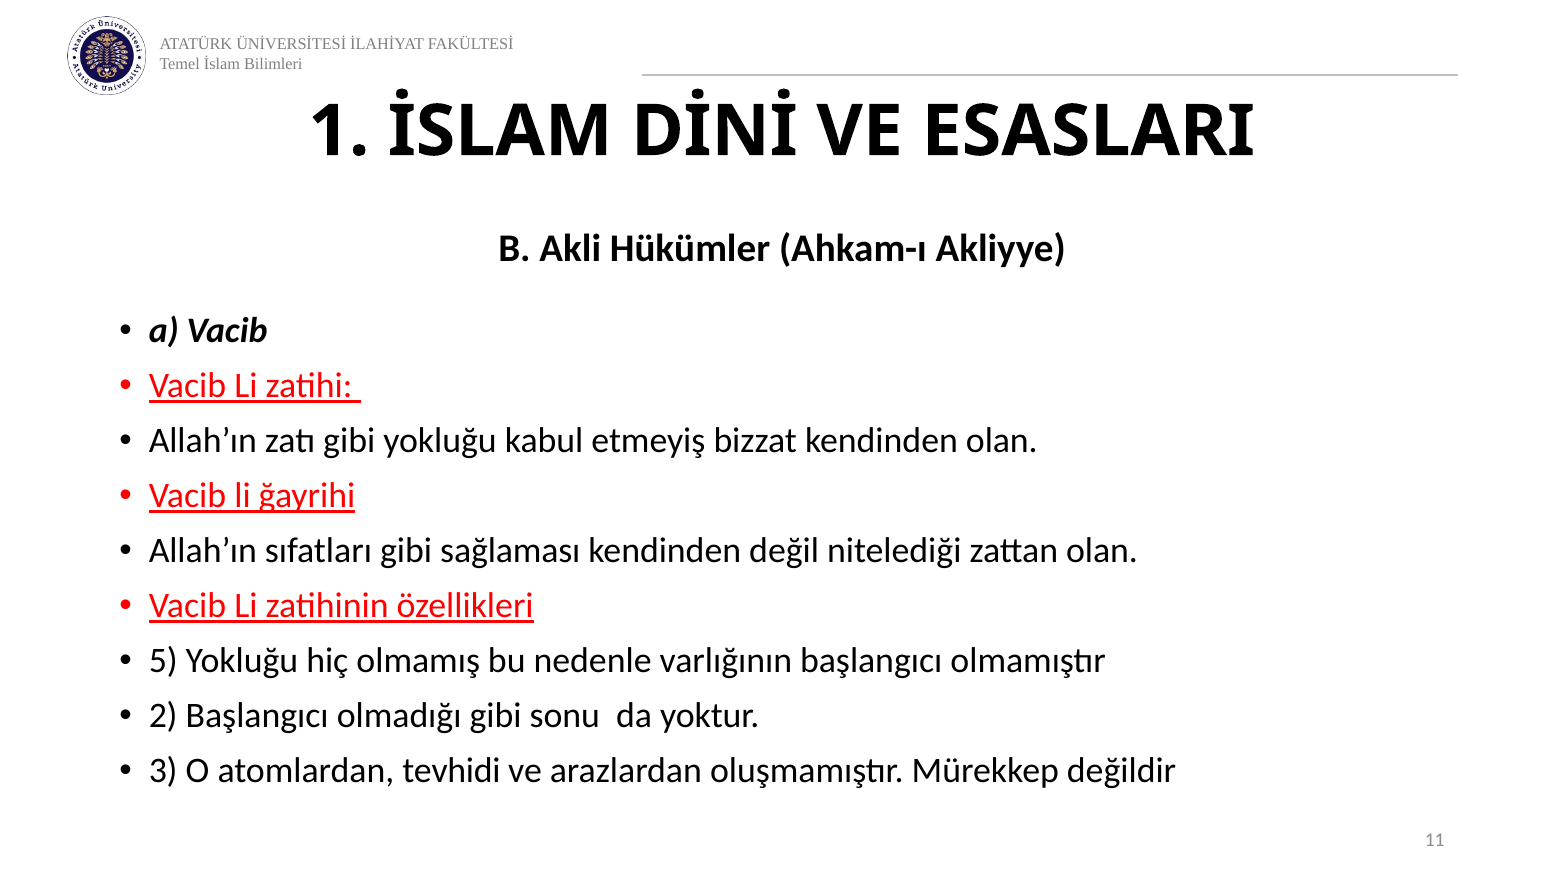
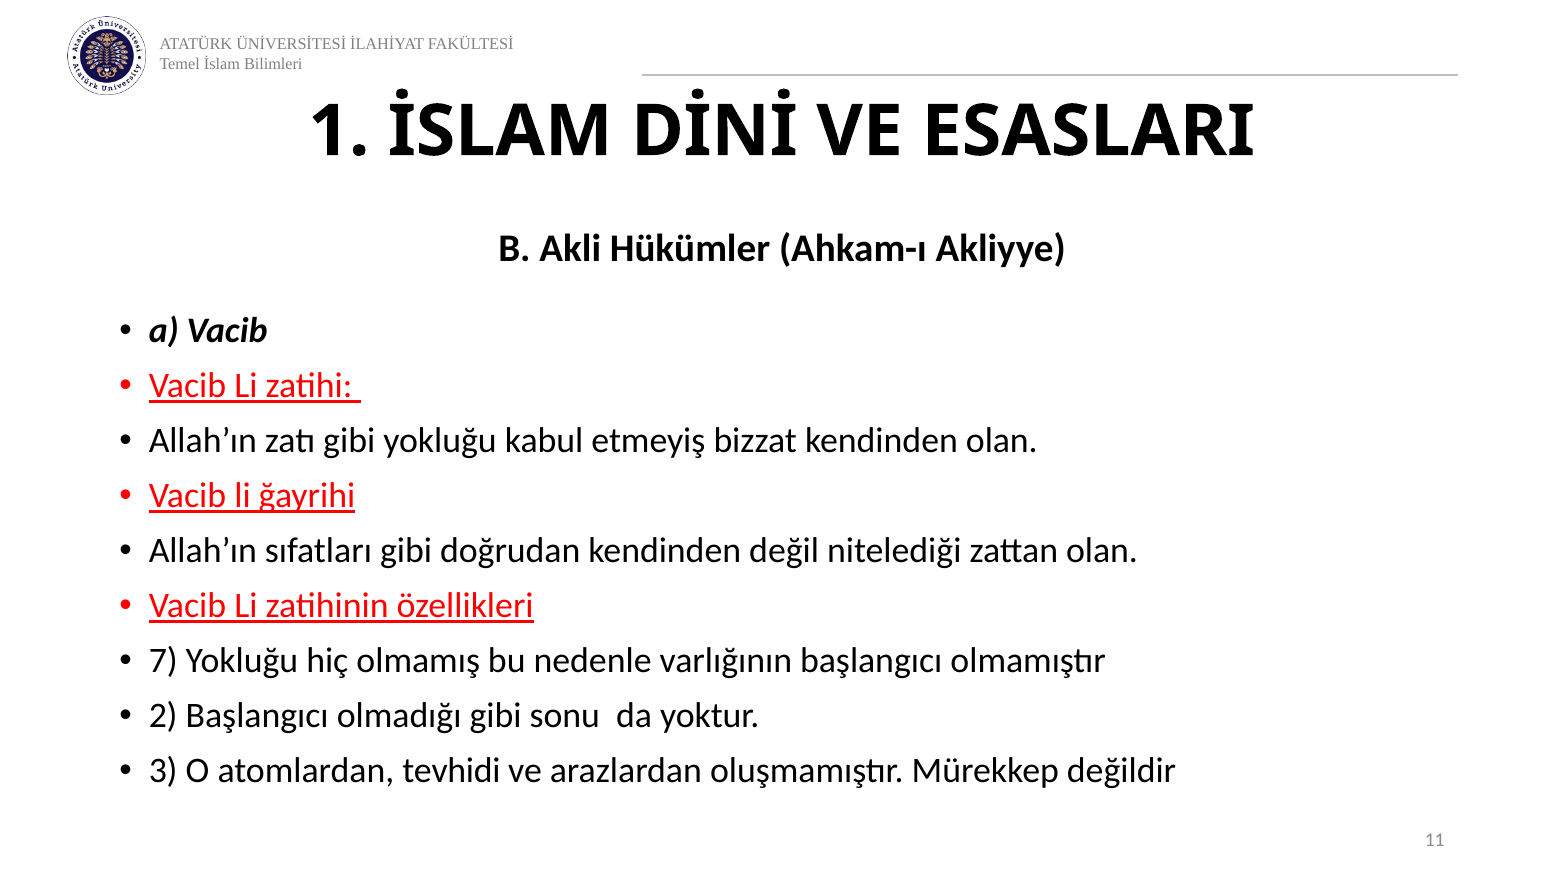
sağlaması: sağlaması -> doğrudan (510, 551)
5: 5 -> 7 (163, 661)
